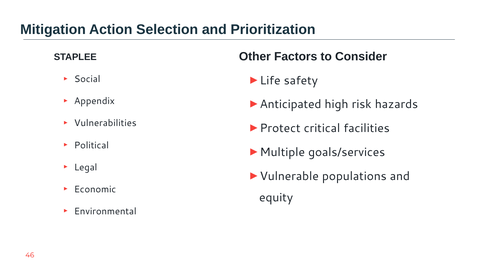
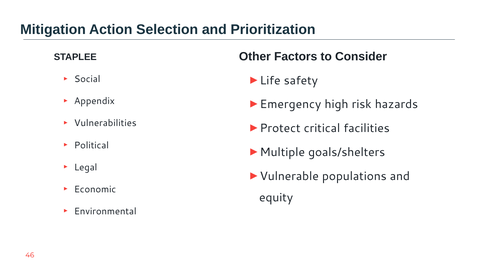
Anticipated: Anticipated -> Emergency (290, 104)
goals/services: goals/services -> goals/shelters (347, 152)
